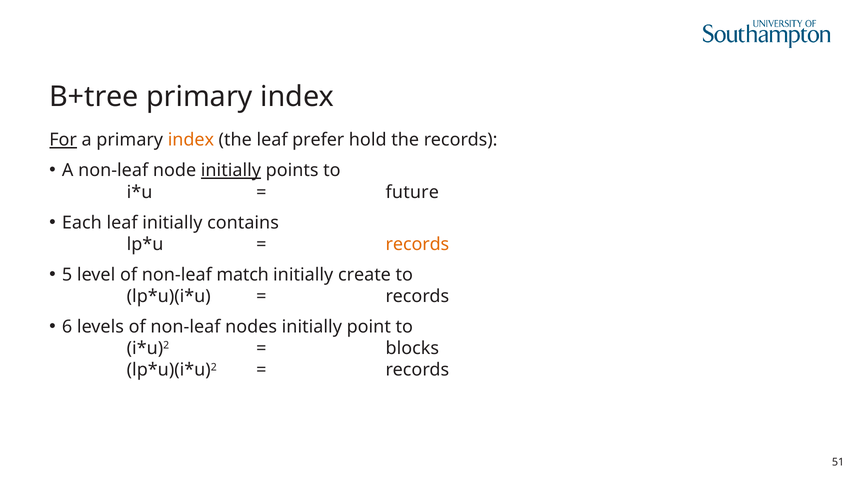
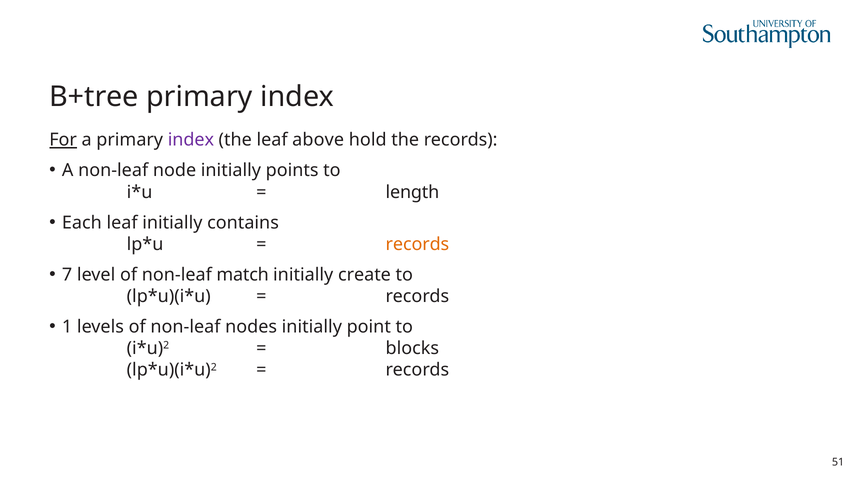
index colour: orange -> purple (191, 140)
prefer: prefer -> above (318, 140)
initially underline: present -> none (231, 171)
future: future -> length (412, 192)
5: 5 -> 7 (67, 275)
6: 6 -> 1 (67, 327)
